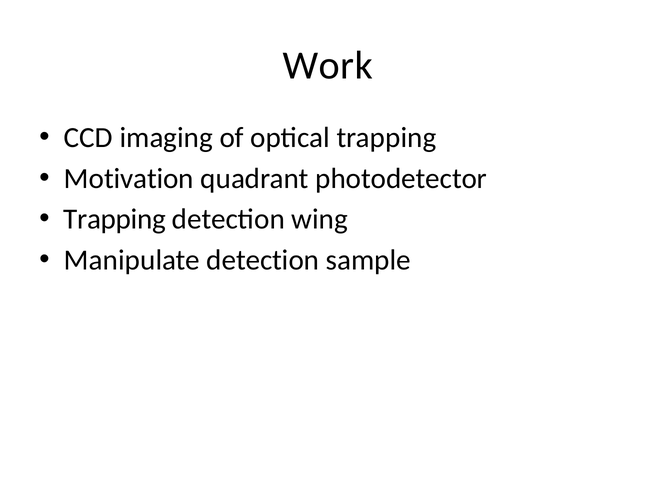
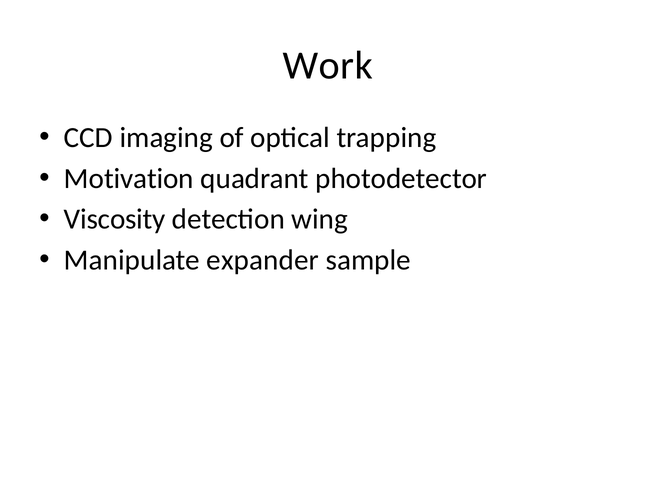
Trapping: Trapping -> Viscosity (115, 219)
Manipulate detection: detection -> expander (263, 260)
